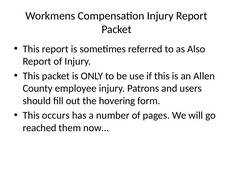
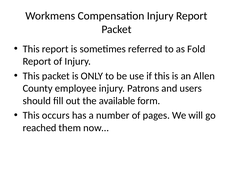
Also: Also -> Fold (196, 49)
hovering: hovering -> available (117, 101)
